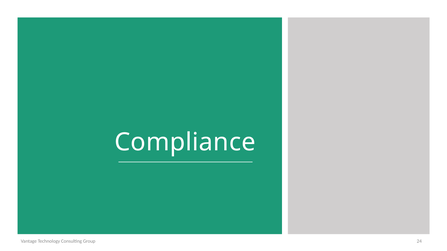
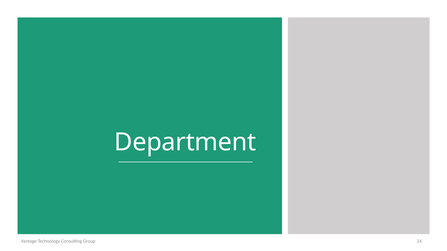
Compliance: Compliance -> Department (185, 143)
